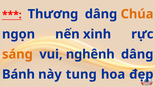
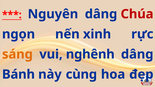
Thương: Thương -> Nguyên (53, 14)
Chúa colour: orange -> red (137, 14)
tung: tung -> cùng (81, 75)
